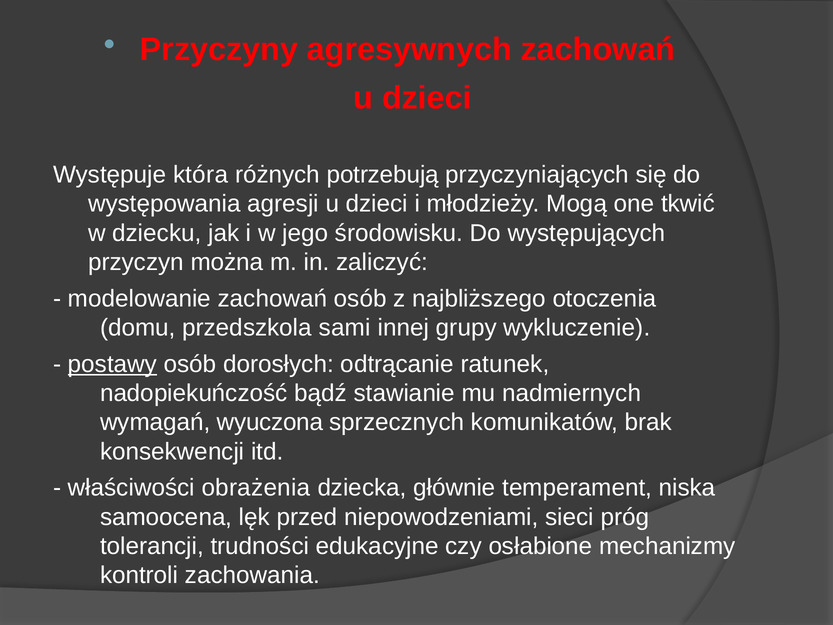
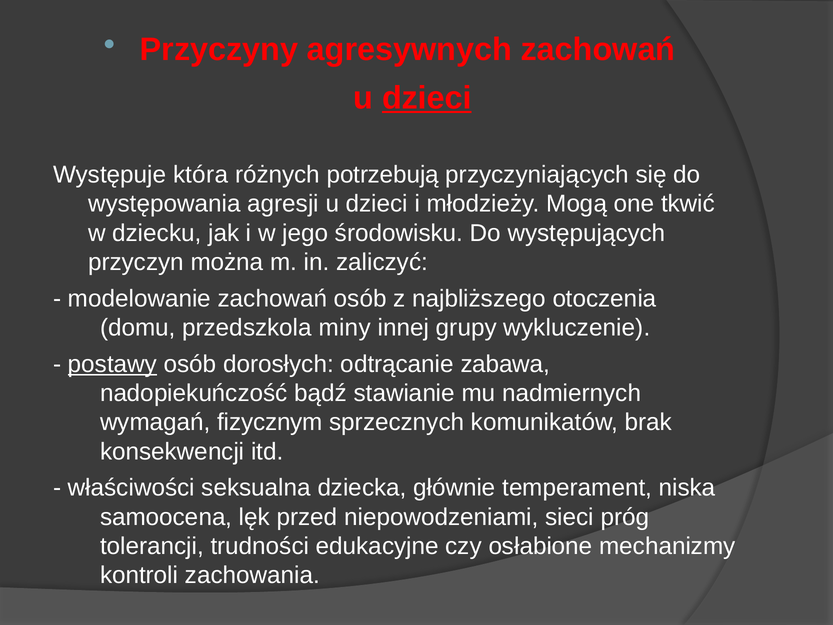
dzieci underline: none -> present (427, 98)
sami: sami -> miny (345, 328)
ratunek: ratunek -> zabawa (505, 364)
wyuczona: wyuczona -> fizycznym (270, 422)
obrażenia: obrażenia -> seksualna (256, 488)
